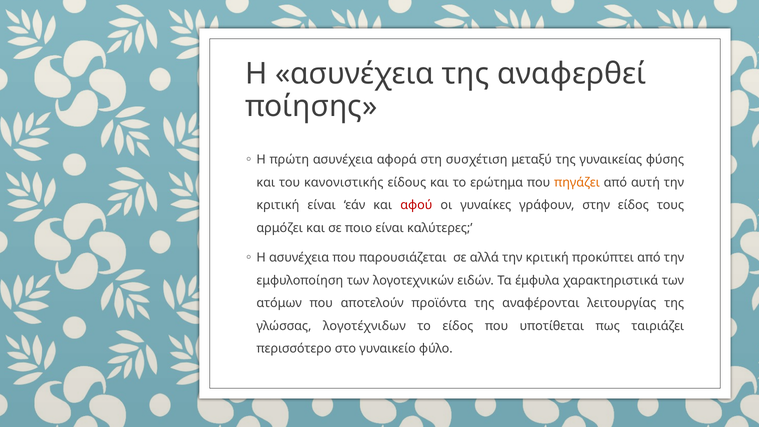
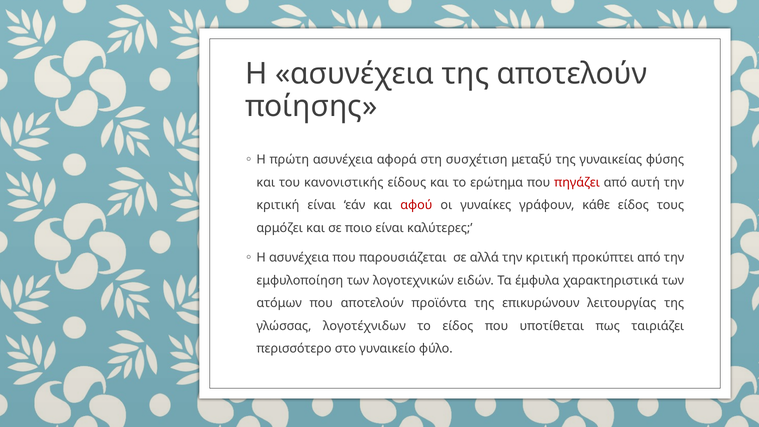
της αναφερθεί: αναφερθεί -> αποτελούν (572, 74)
πηγάζει colour: orange -> red (577, 182)
στην: στην -> κάθε (596, 205)
αναφέρονται: αναφέρονται -> επικυρώνουν (541, 303)
